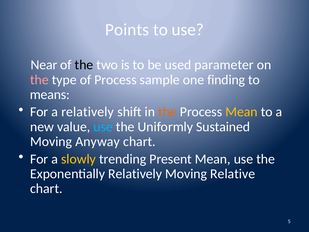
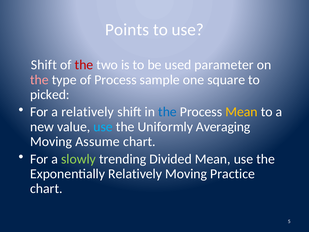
Near: Near -> Shift (44, 65)
the colour: black -> red (84, 65)
finding: finding -> square (226, 80)
means: means -> picked (50, 95)
the colour: orange -> blue (168, 112)
Sustained: Sustained -> Averaging (223, 127)
Anyway: Anyway -> Assume (98, 142)
slowly colour: yellow -> light green (78, 159)
Present: Present -> Divided (171, 159)
Relative: Relative -> Practice (233, 174)
